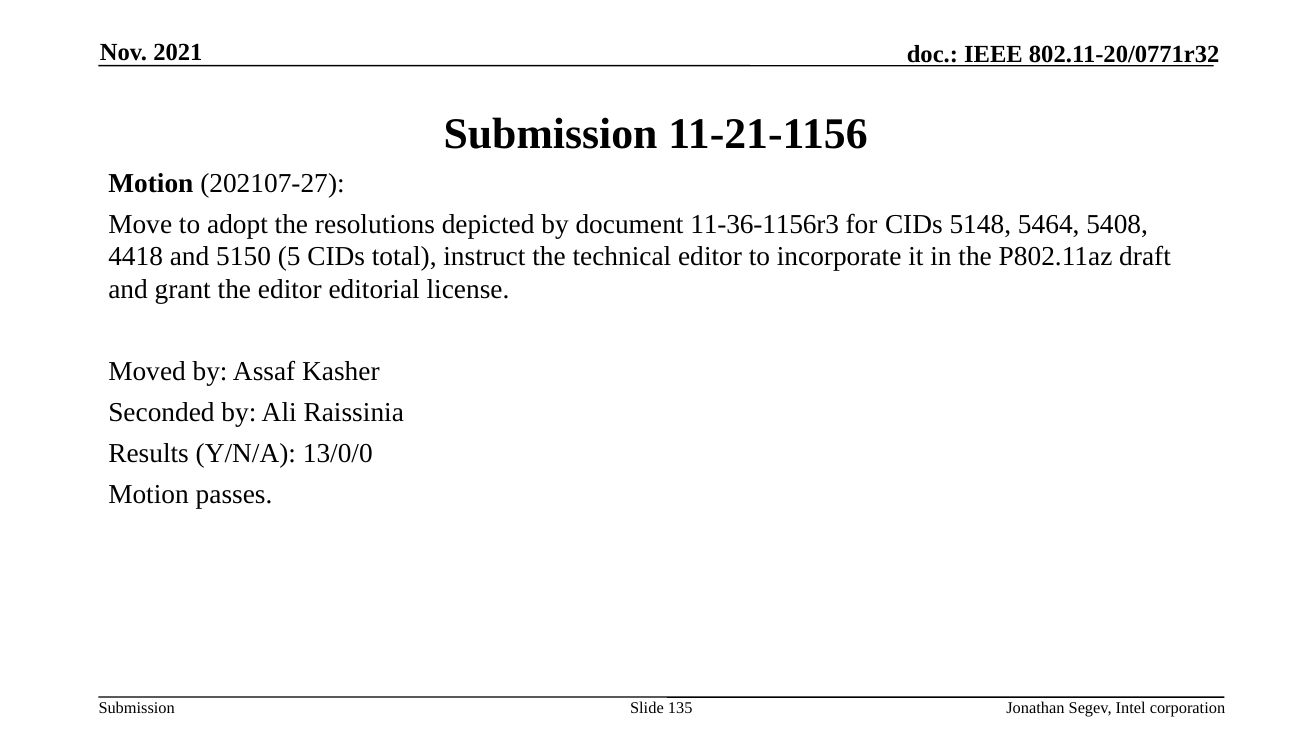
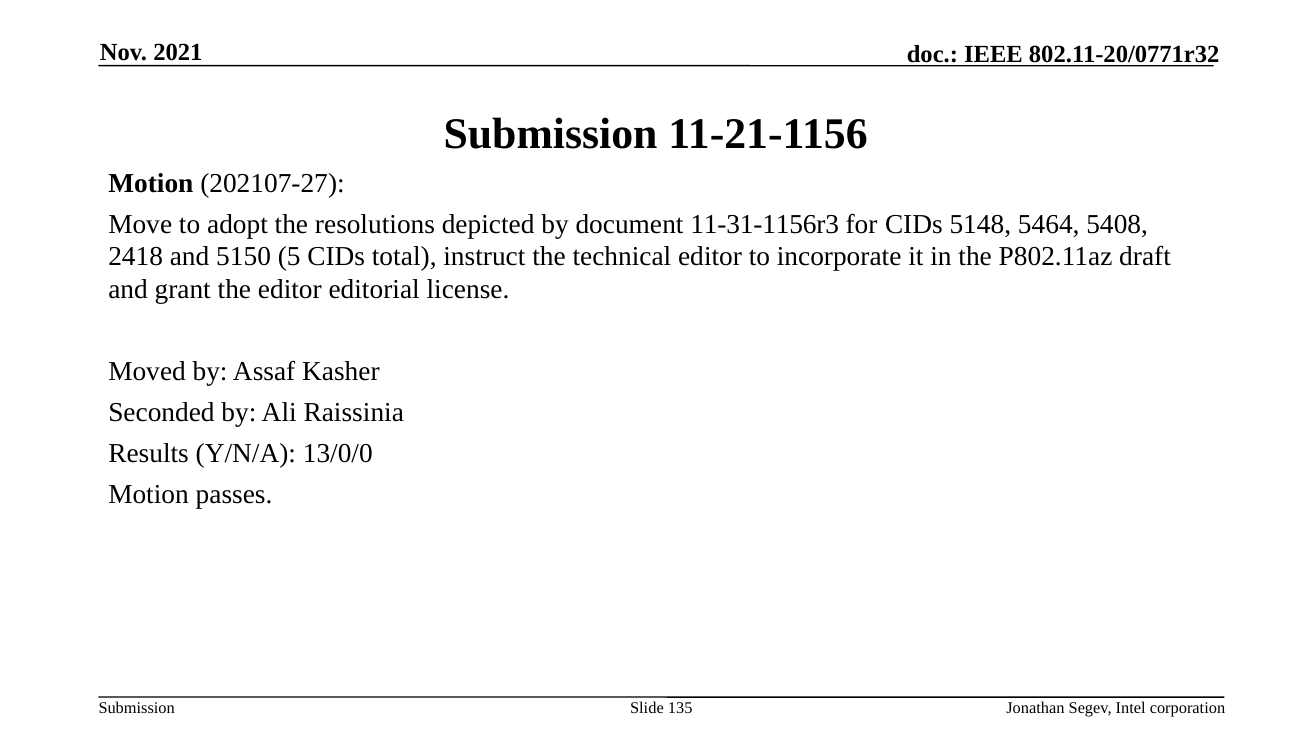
11-36-1156r3: 11-36-1156r3 -> 11-31-1156r3 (765, 224)
4418: 4418 -> 2418 (136, 257)
